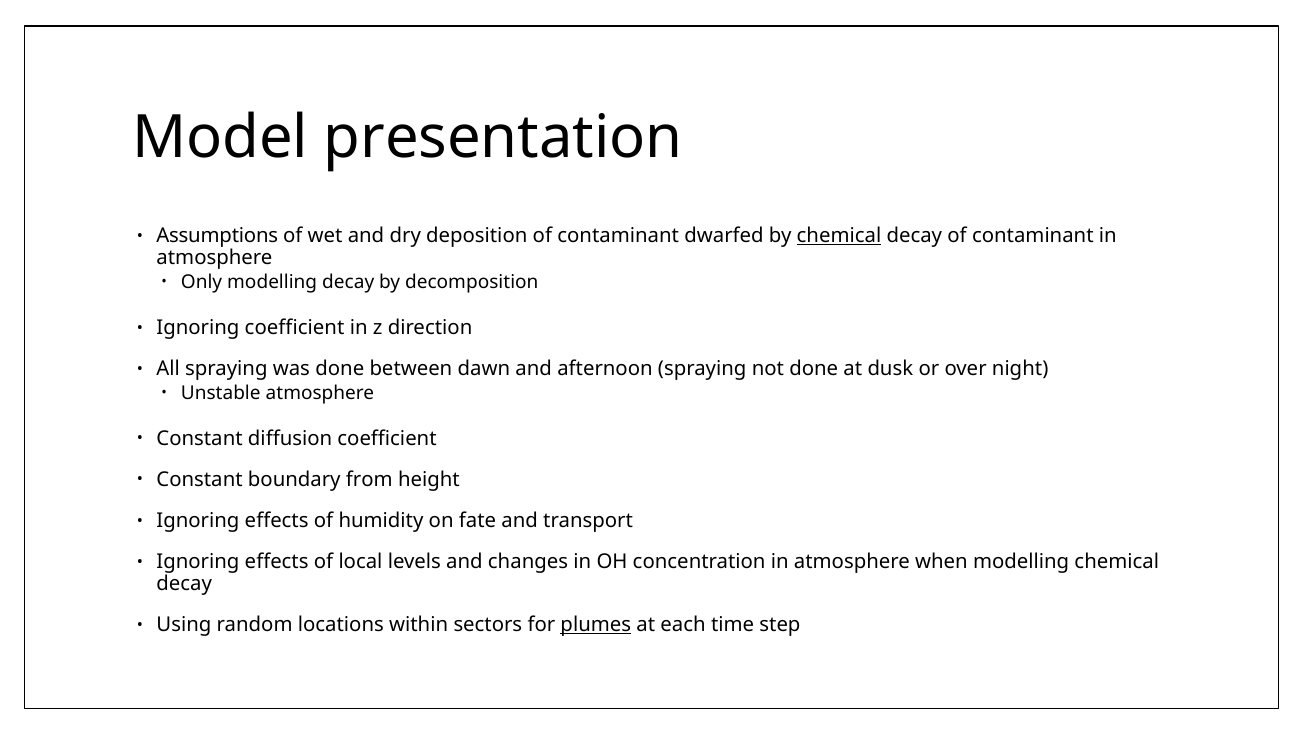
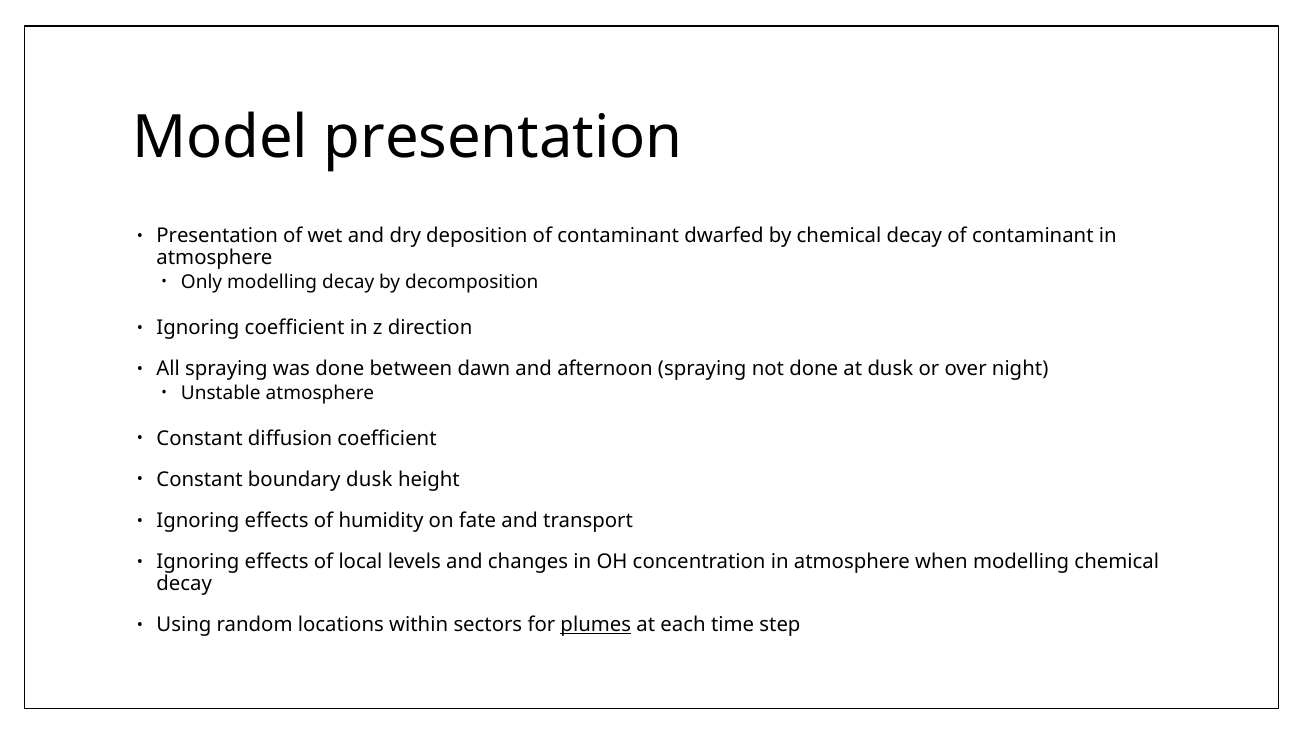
Assumptions: Assumptions -> Presentation (217, 236)
chemical underline: present -> none (839, 236)
boundary from: from -> dusk (369, 479)
